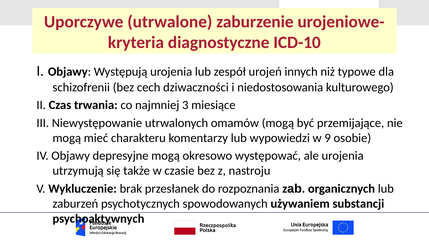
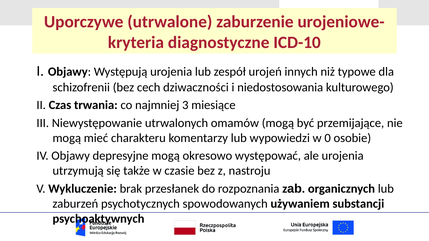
9: 9 -> 0 (328, 138)
